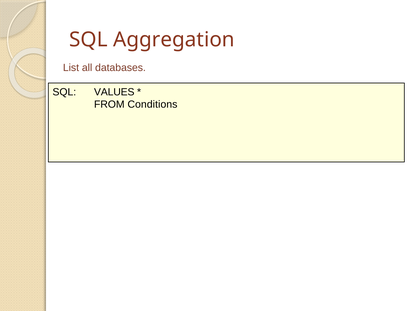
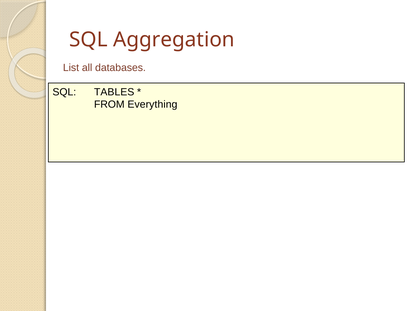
VALUES: VALUES -> TABLES (114, 92)
Conditions: Conditions -> Everything (152, 104)
